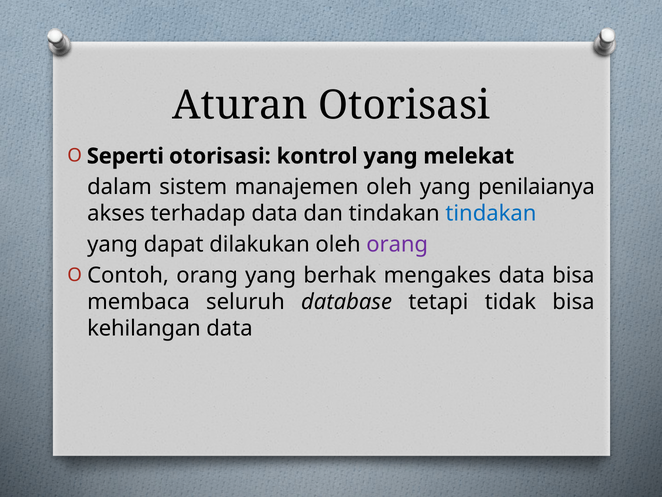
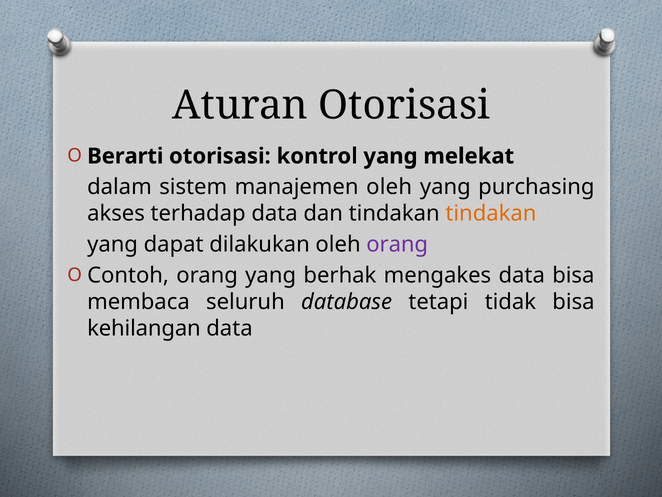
Seperti: Seperti -> Berarti (125, 156)
penilaianya: penilaianya -> purchasing (536, 187)
tindakan colour: blue -> orange (491, 213)
